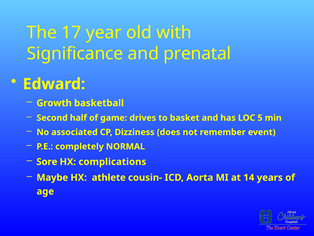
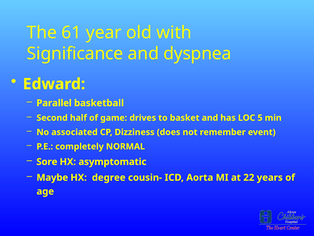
17: 17 -> 61 (71, 33)
prenatal: prenatal -> dyspnea (197, 54)
Growth: Growth -> Parallel (54, 103)
complications: complications -> asymptomatic (112, 161)
athlete: athlete -> degree (109, 177)
14: 14 -> 22 (249, 177)
